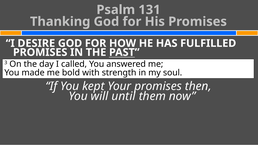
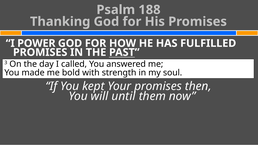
131: 131 -> 188 (149, 10)
DESIRE: DESIRE -> POWER (36, 43)
